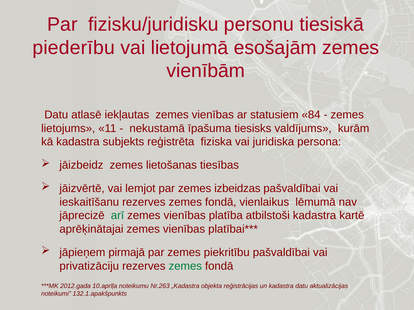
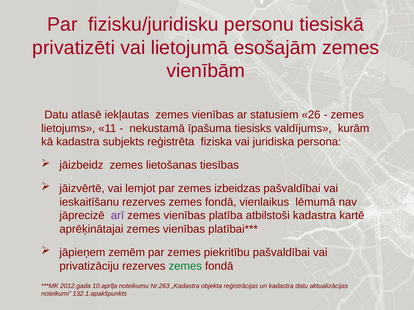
piederību: piederību -> privatizēti (74, 48)
84: 84 -> 26 (311, 115)
arī colour: green -> purple (117, 216)
pirmajā: pirmajā -> zemēm (127, 253)
